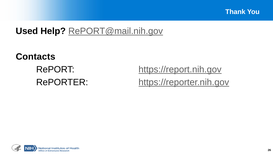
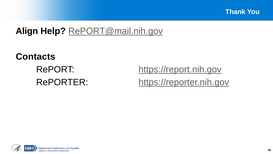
Used: Used -> Align (27, 31)
